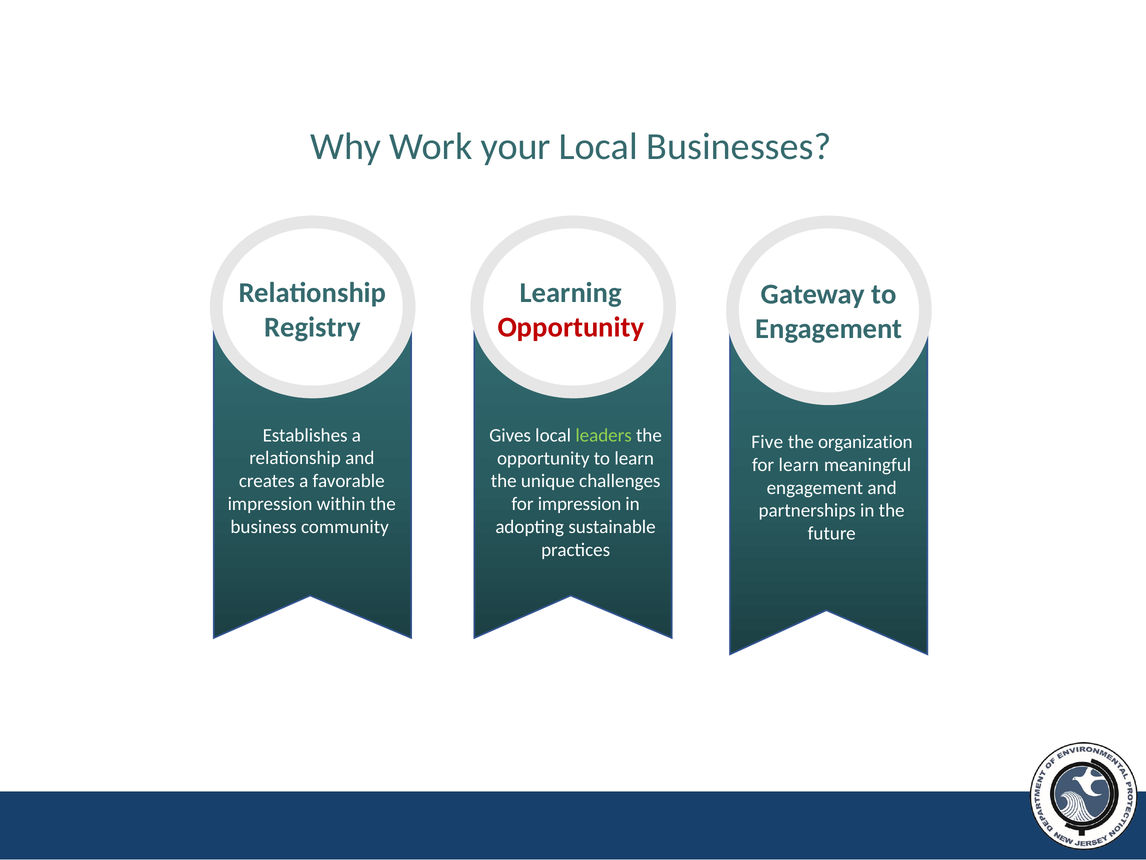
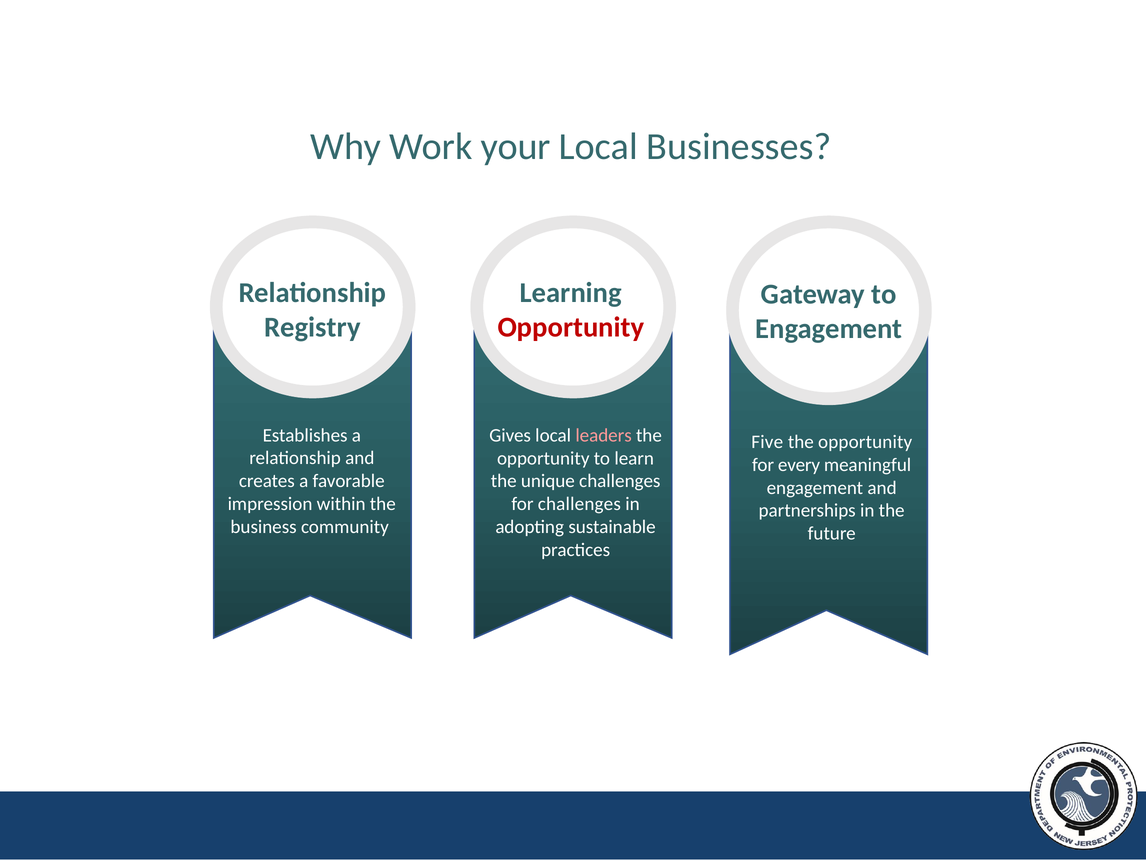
leaders colour: light green -> pink (604, 435)
organization: organization -> opportunity (865, 442)
for learn: learn -> every (799, 465)
for impression: impression -> challenges (579, 504)
